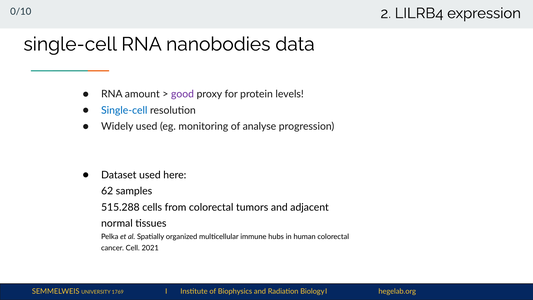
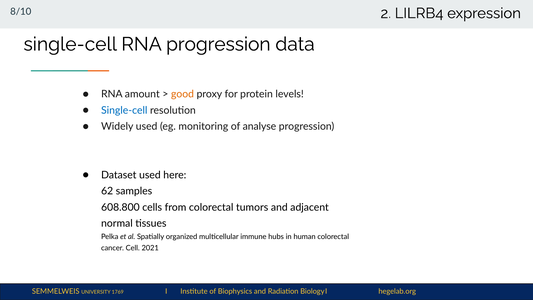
0/10: 0/10 -> 8/10 (21, 12)
RNA nanobodies: nanobodies -> progression (218, 44)
good colour: purple -> orange (182, 94)
515.288: 515.288 -> 608.800 (120, 207)
